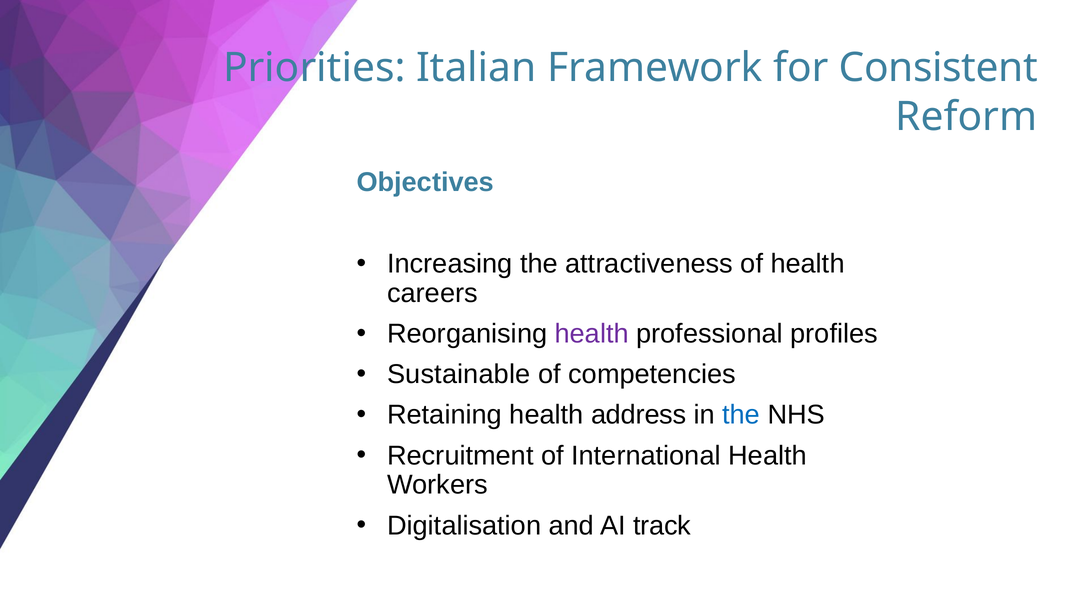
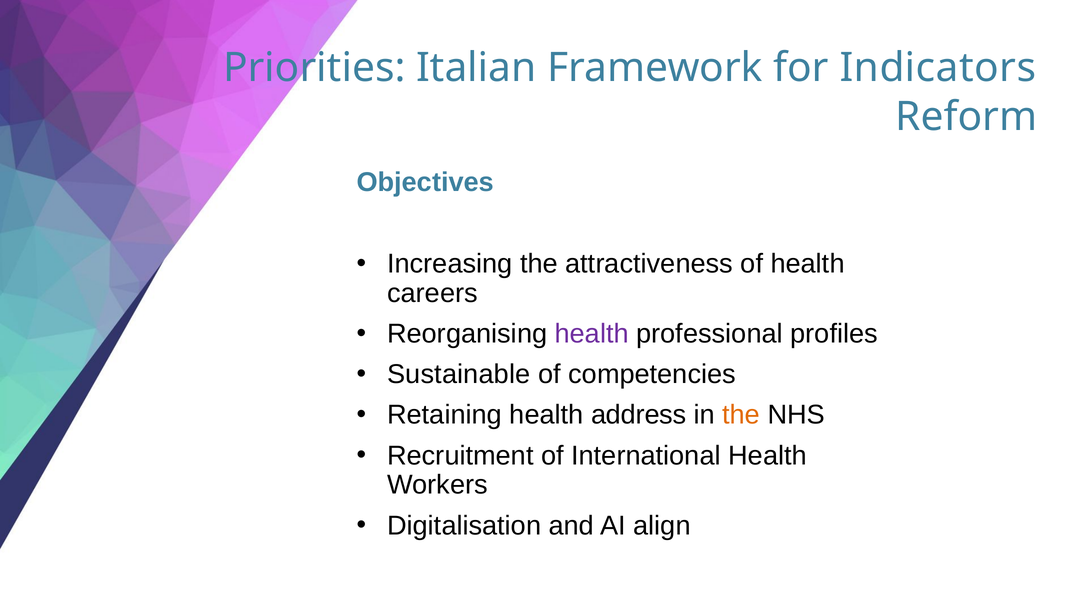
Consistent: Consistent -> Indicators (938, 68)
the colour: blue -> orange (741, 415)
track: track -> align (662, 526)
